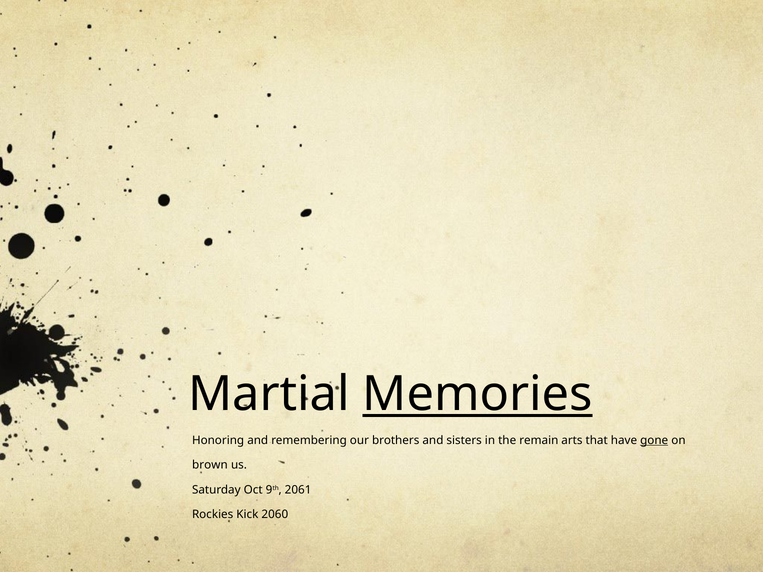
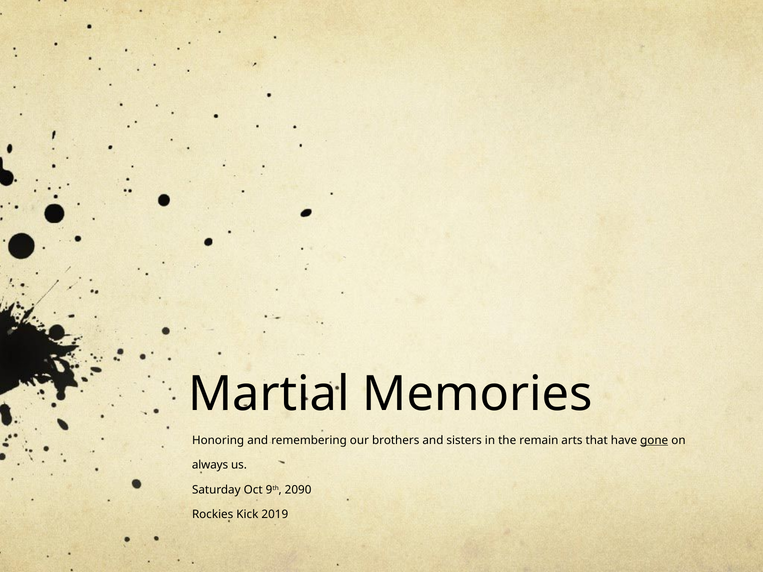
Memories underline: present -> none (477, 395)
brown: brown -> always (210, 465)
2061: 2061 -> 2090 (298, 490)
2060: 2060 -> 2019 (275, 515)
